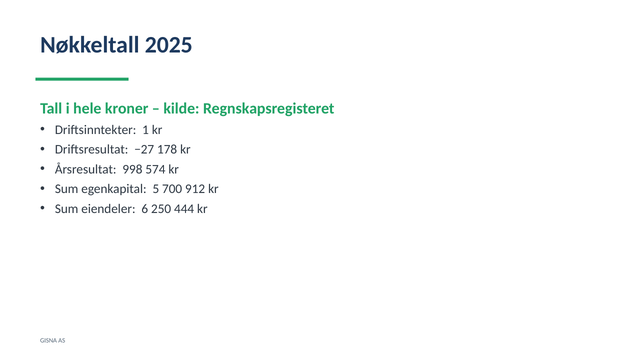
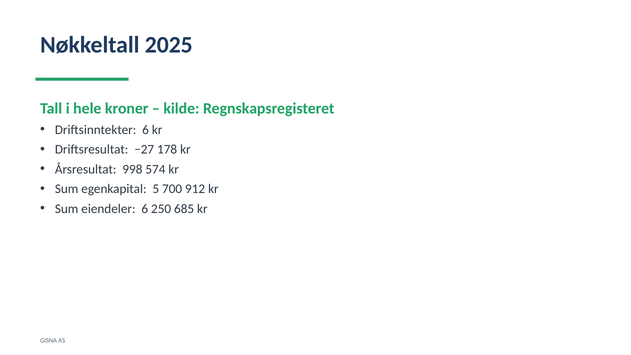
Driftsinntekter 1: 1 -> 6 (146, 130)
444: 444 -> 685 (184, 209)
